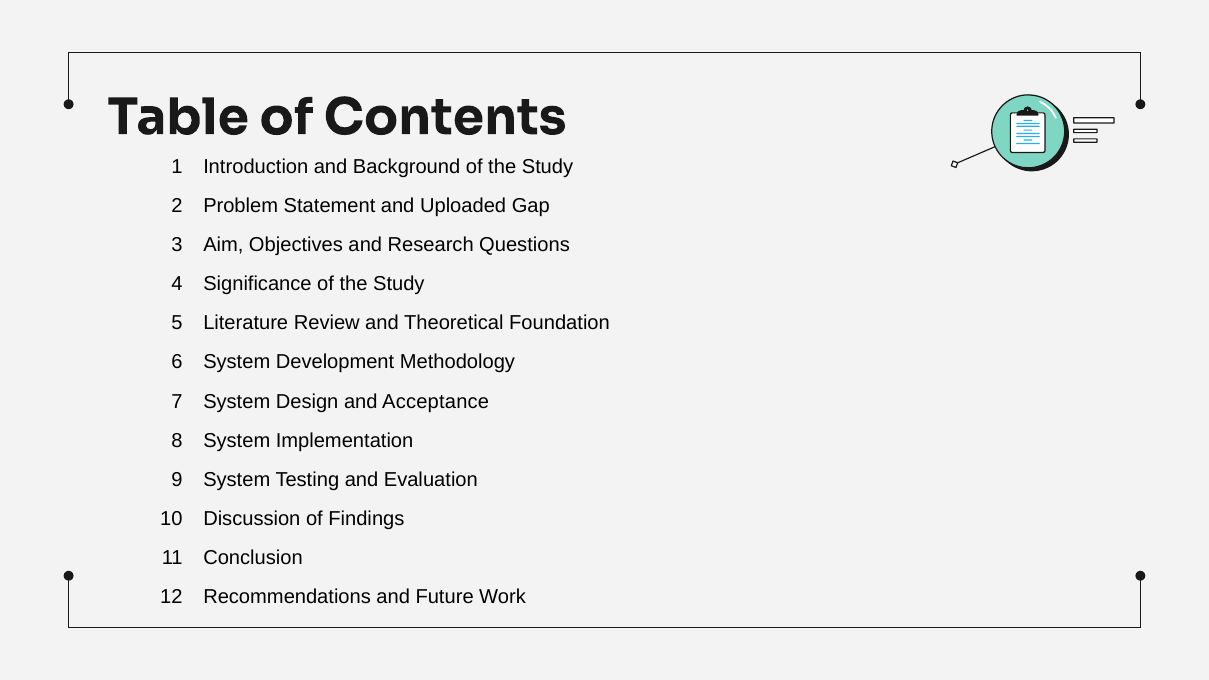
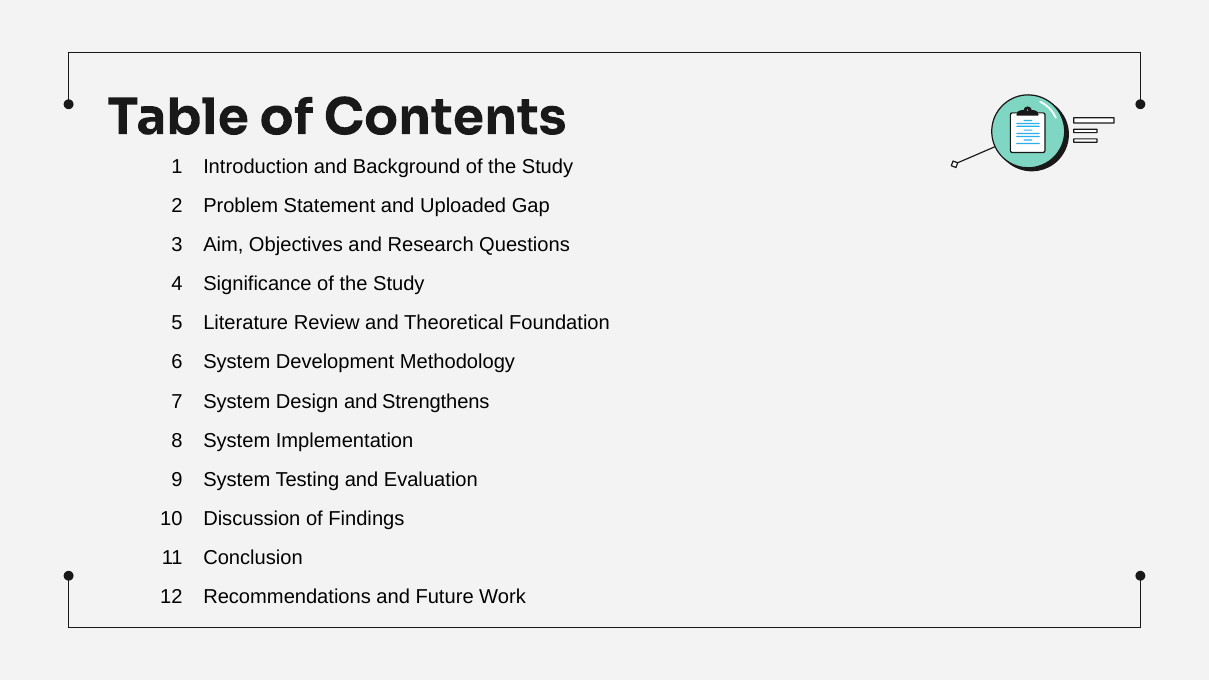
Acceptance: Acceptance -> Strengthens (436, 401)
